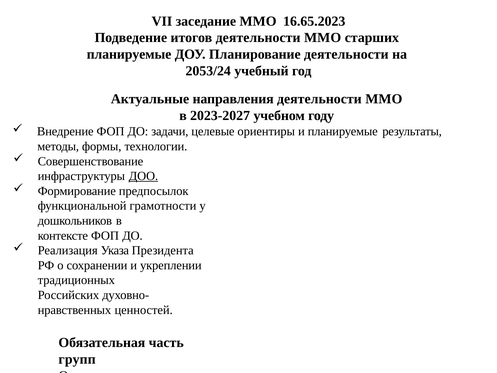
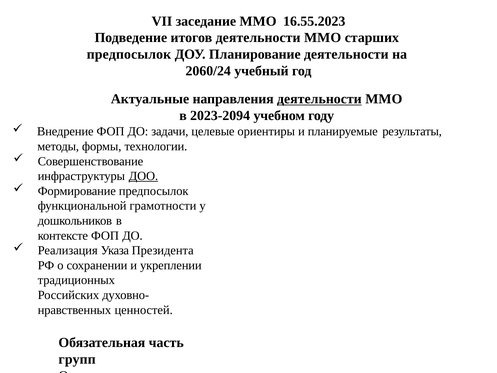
16.65.2023: 16.65.2023 -> 16.55.2023 (314, 21)
планируемые: планируемые -> предпосылок (129, 54)
2053/24: 2053/24 -> 2060/24 (208, 71)
деятельности underline: none -> present (319, 99)
2023-2027: 2023-2027 -> 2023-2094 (220, 116)
